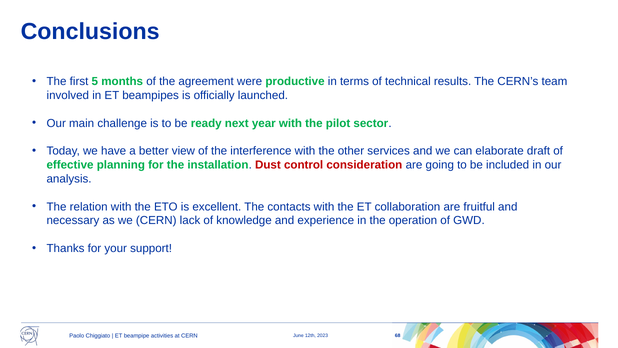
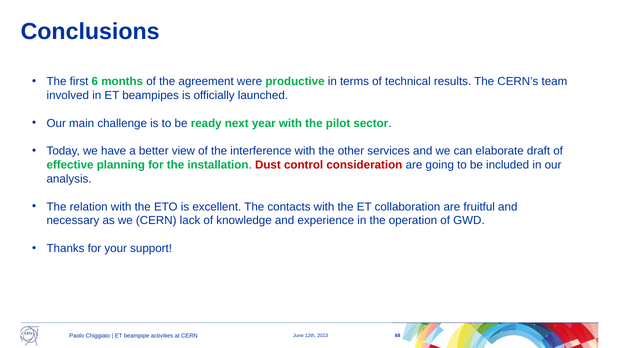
5: 5 -> 6 (95, 81)
